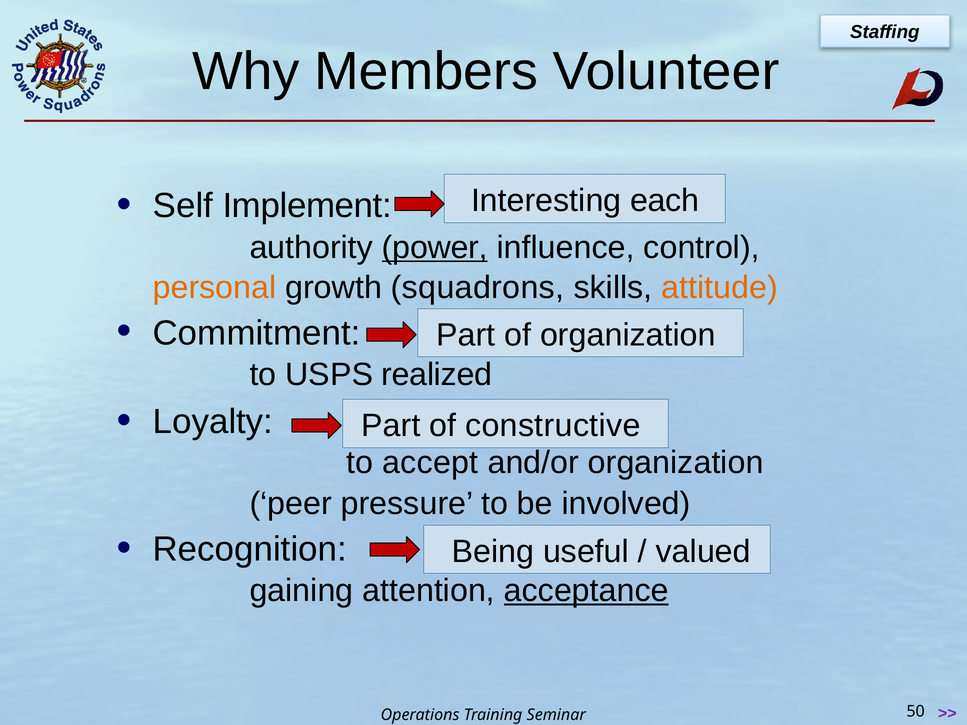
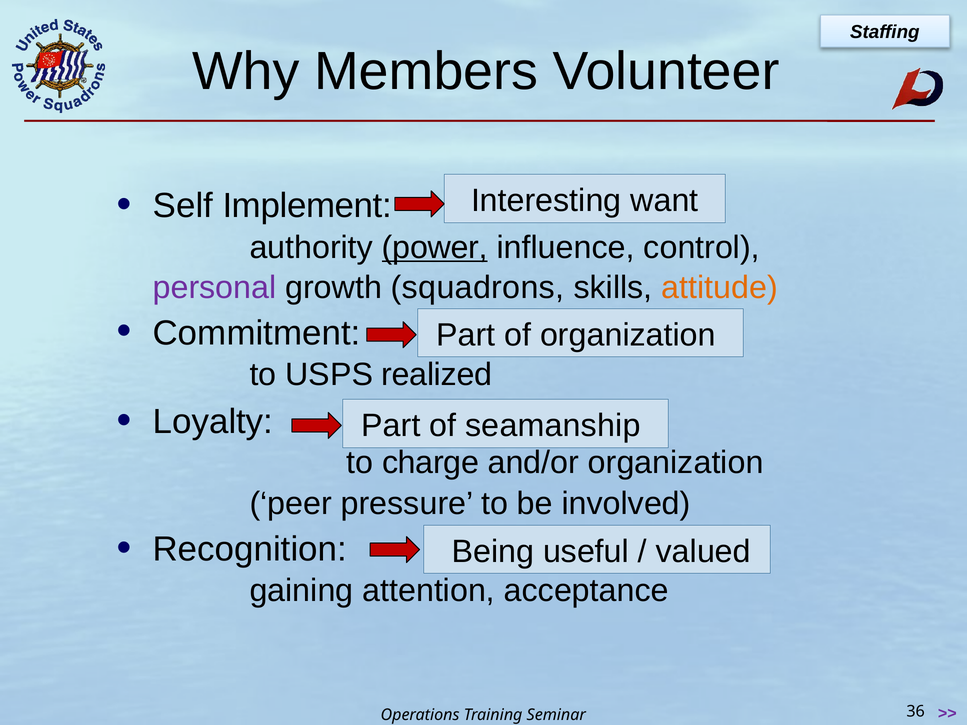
each: each -> want (664, 201)
personal colour: orange -> purple (215, 288)
constructive: constructive -> seamanship (553, 426)
accept: accept -> charge (430, 463)
acceptance underline: present -> none (586, 591)
50: 50 -> 36 (916, 712)
